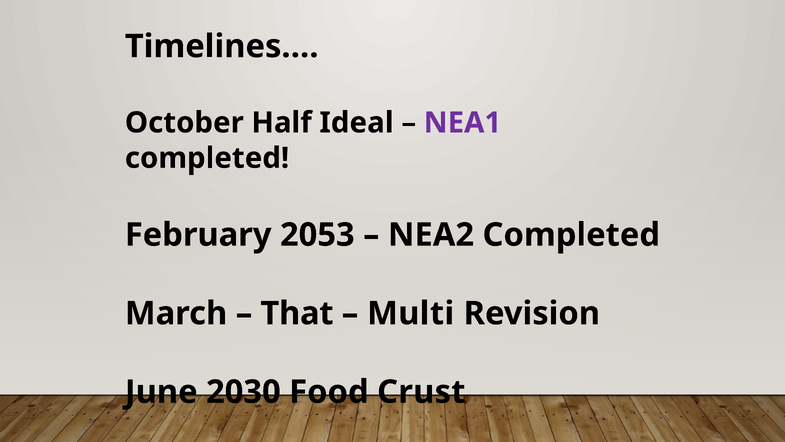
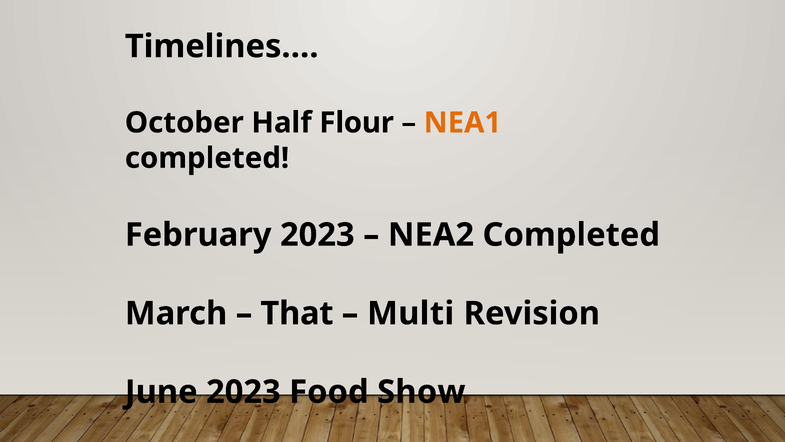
Ideal: Ideal -> Flour (357, 123)
NEA1 colour: purple -> orange (462, 123)
February 2053: 2053 -> 2023 (317, 235)
June 2030: 2030 -> 2023 (243, 392)
Crust: Crust -> Show (421, 392)
